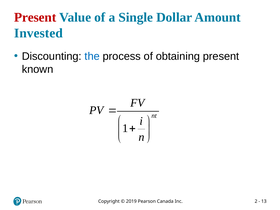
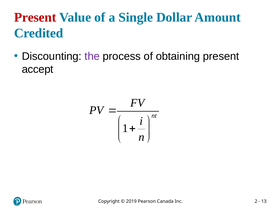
Invested: Invested -> Credited (39, 33)
the colour: blue -> purple (92, 56)
known: known -> accept (38, 69)
